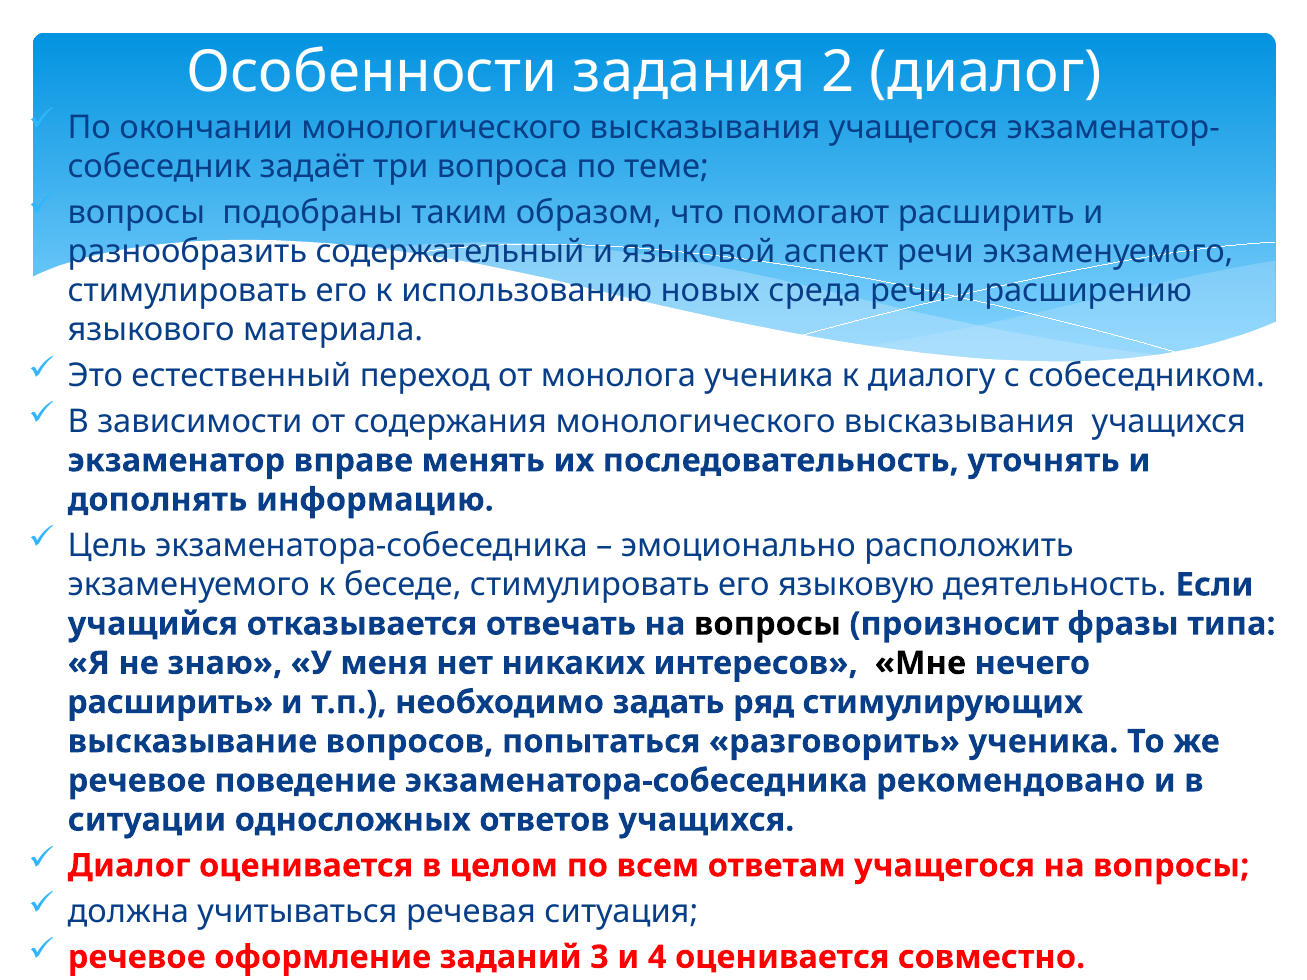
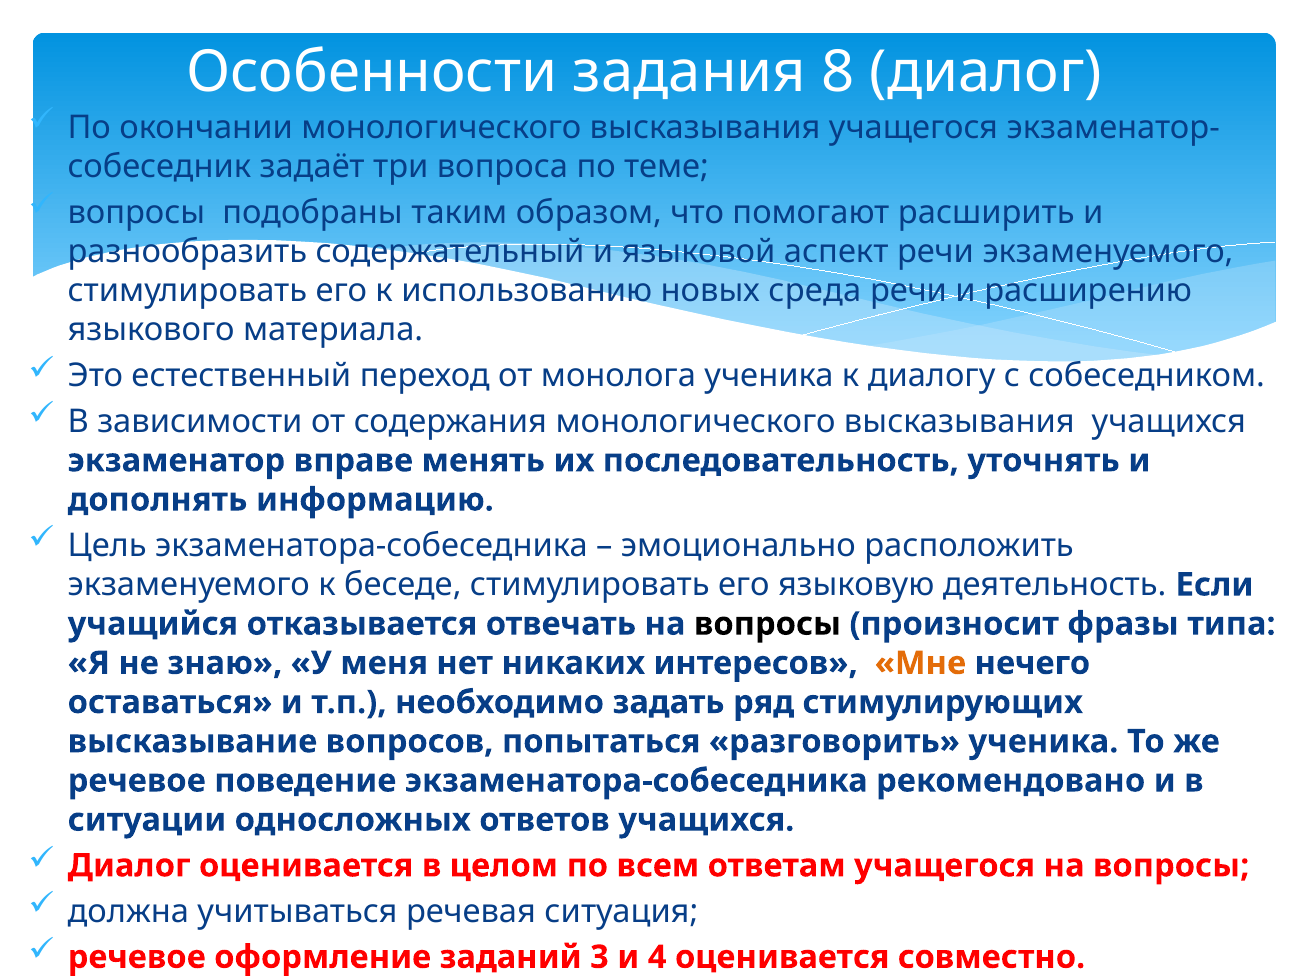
2: 2 -> 8 (838, 72)
Мне colour: black -> orange (920, 663)
расширить: расширить -> оставаться (170, 703)
